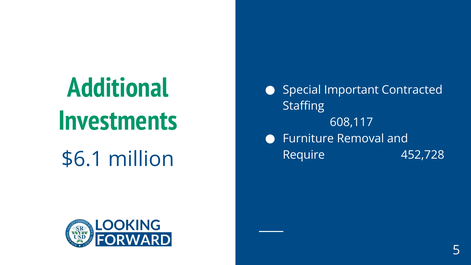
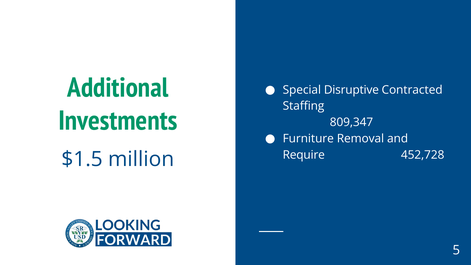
Important: Important -> Disruptive (351, 90)
608,117: 608,117 -> 809,347 (351, 122)
$6.1: $6.1 -> $1.5 (82, 159)
